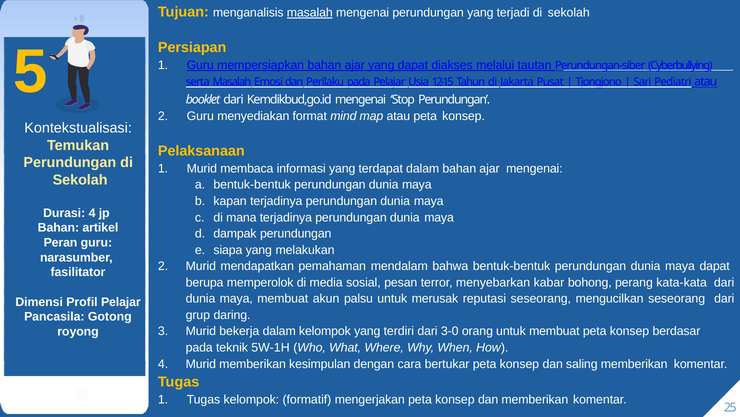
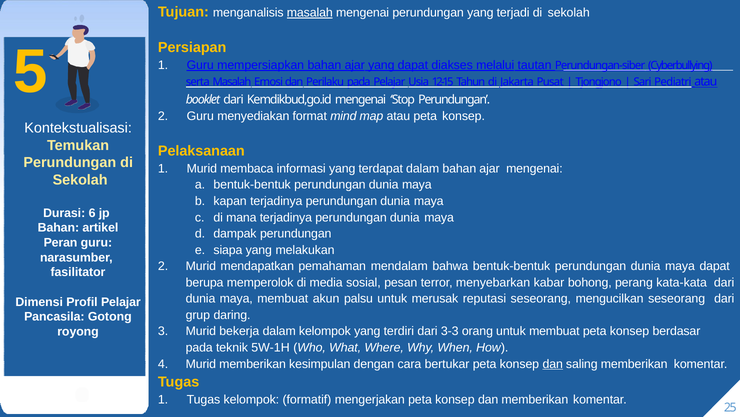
Durasi 4: 4 -> 6 (92, 213)
3-0: 3-0 -> 3-3 (450, 331)
dan underline: none -> present (553, 363)
